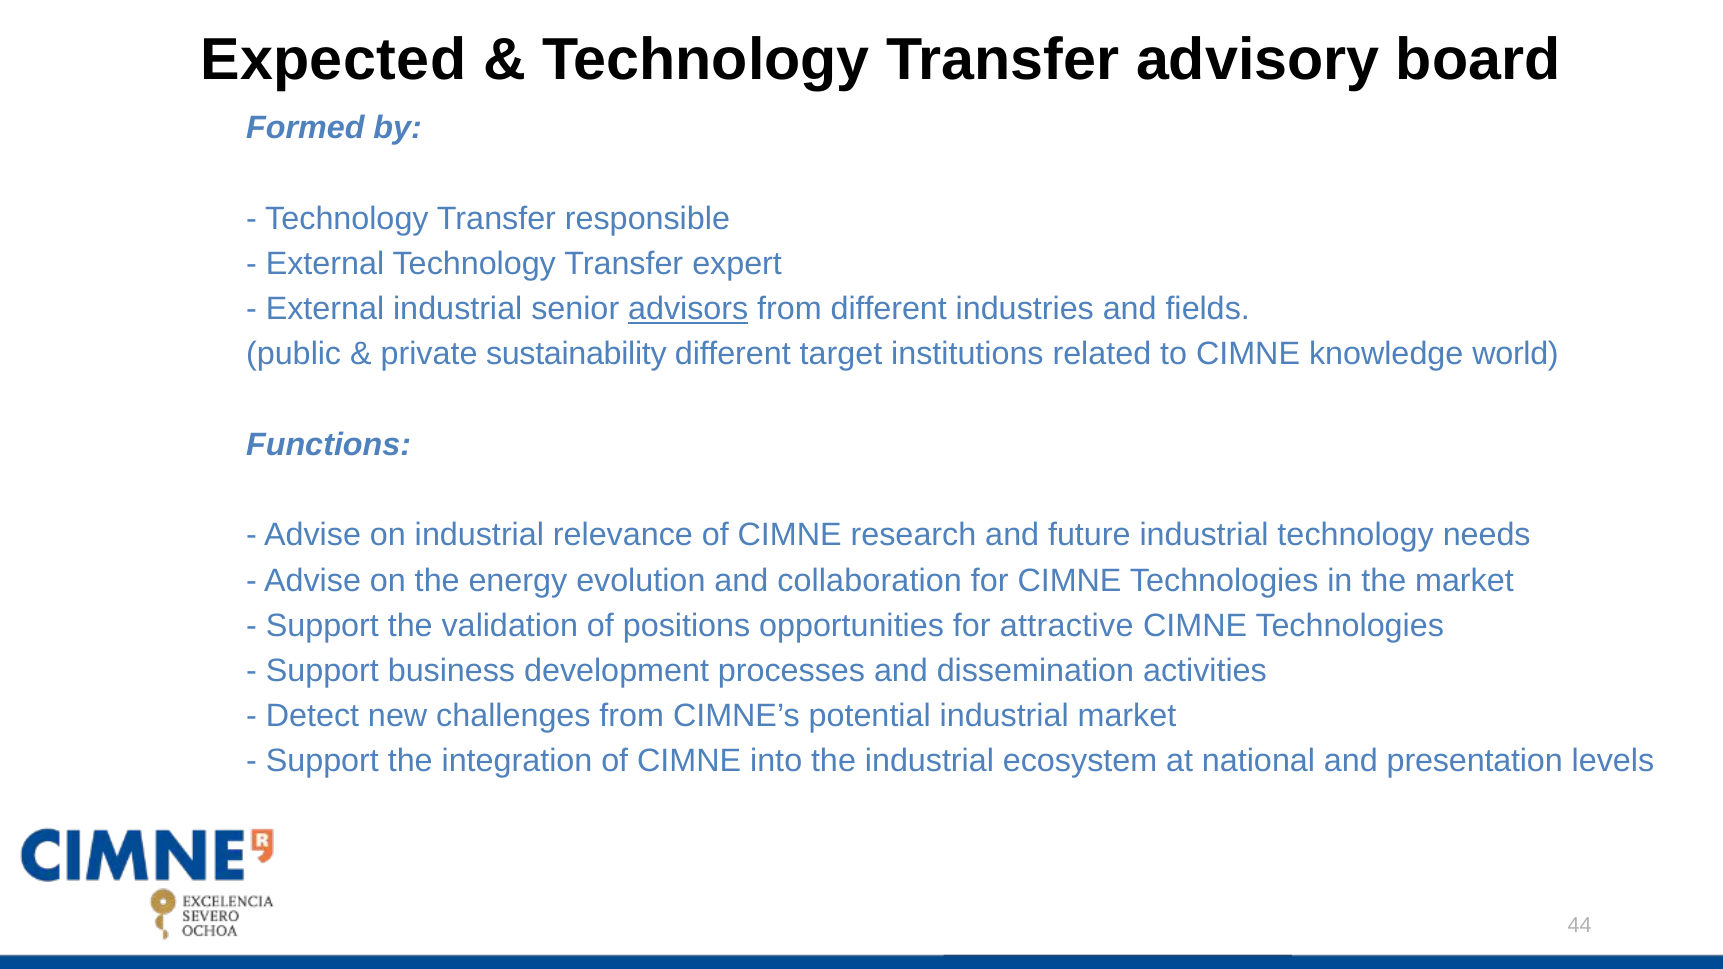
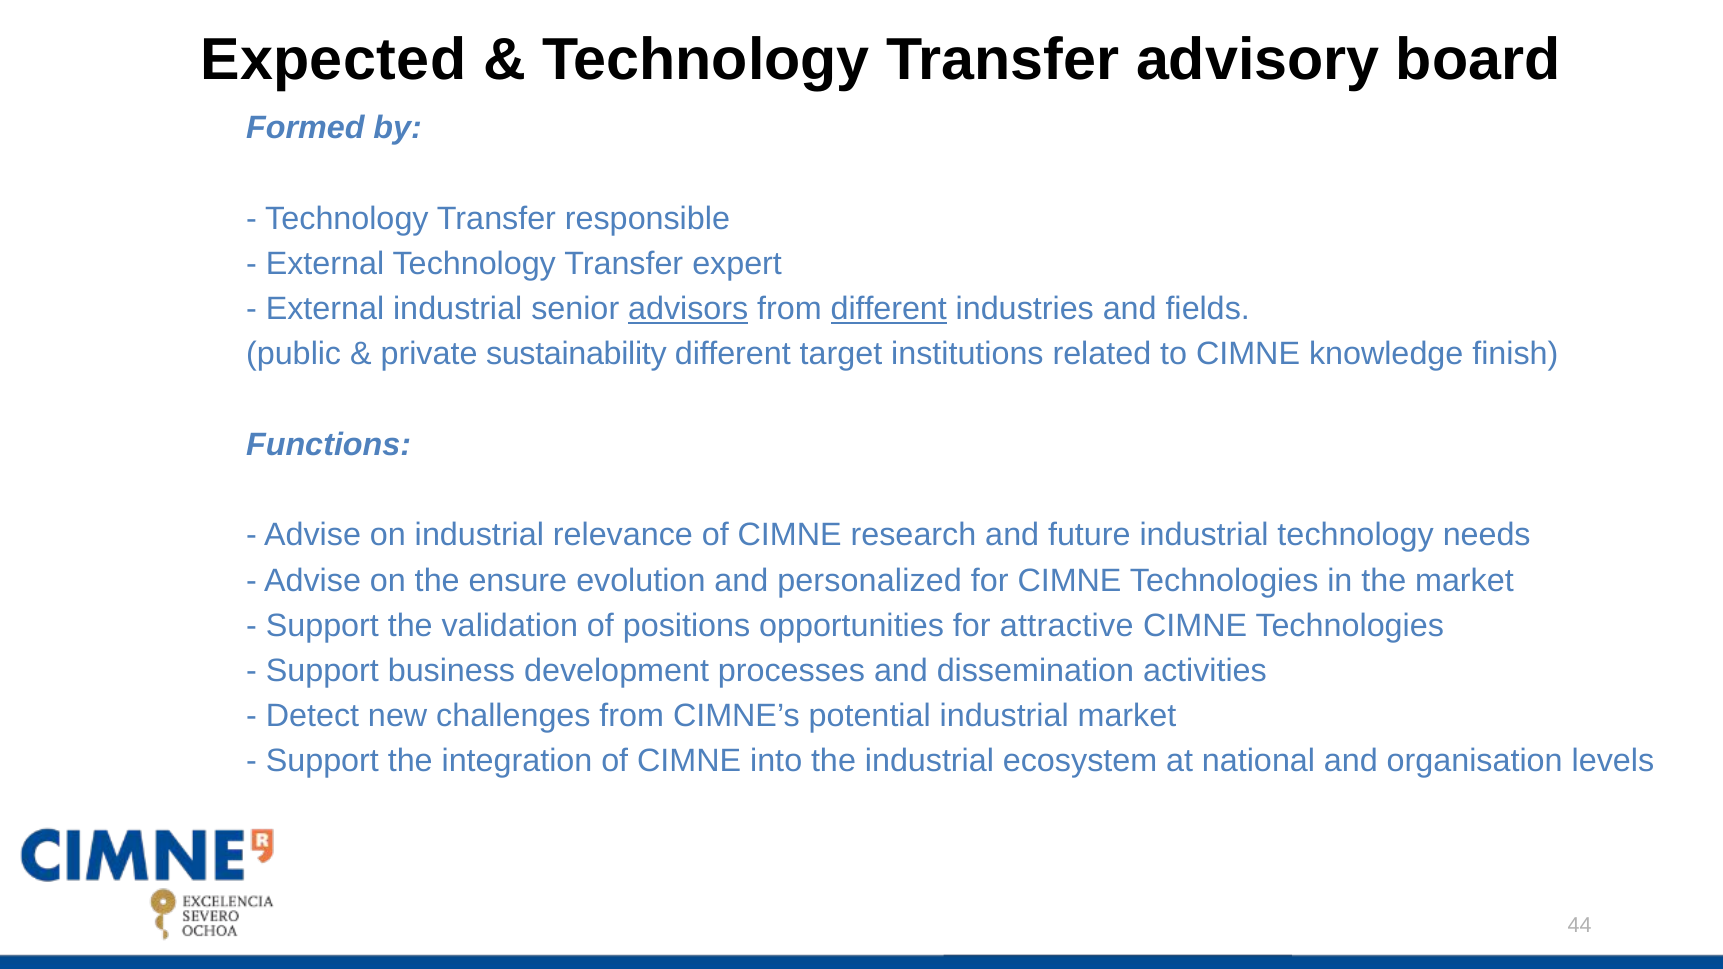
different underline: none -> present (889, 309)
world: world -> finish (1515, 354)
energy: energy -> ensure (518, 580)
collaboration: collaboration -> personalized (870, 580)
presentation: presentation -> organisation (1475, 761)
